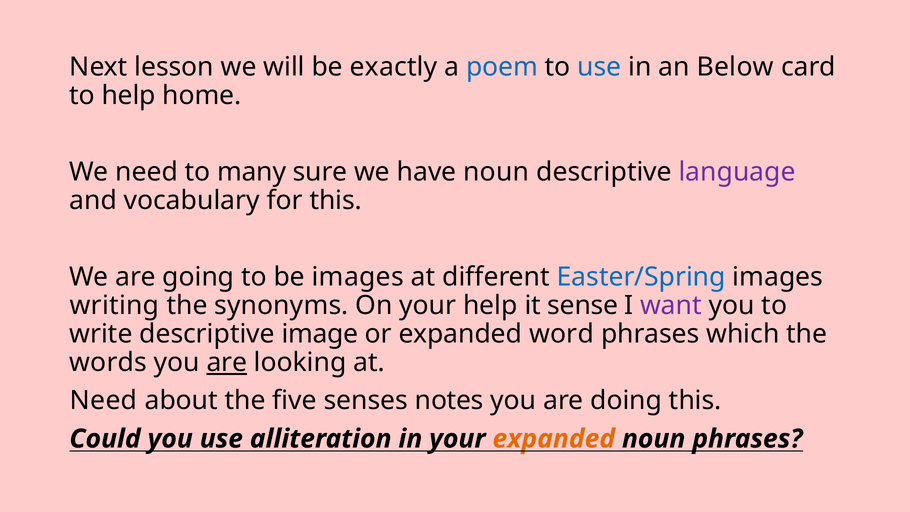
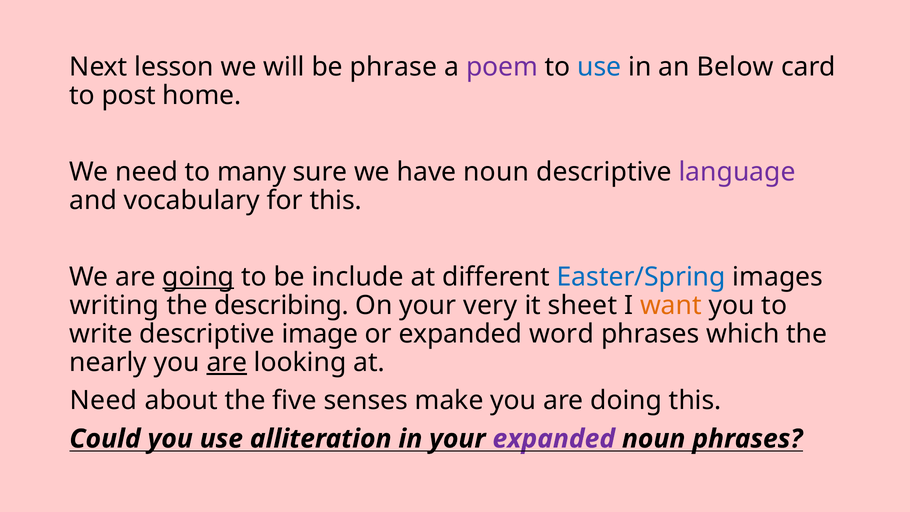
exactly: exactly -> phrase (393, 67)
poem colour: blue -> purple (502, 67)
to help: help -> post (129, 96)
going underline: none -> present (198, 277)
be images: images -> include (358, 277)
synonyms: synonyms -> describing (282, 305)
your help: help -> very (490, 305)
sense: sense -> sheet (582, 305)
want colour: purple -> orange (671, 305)
words: words -> nearly (108, 363)
notes: notes -> make (449, 401)
expanded colour: orange -> purple (554, 439)
